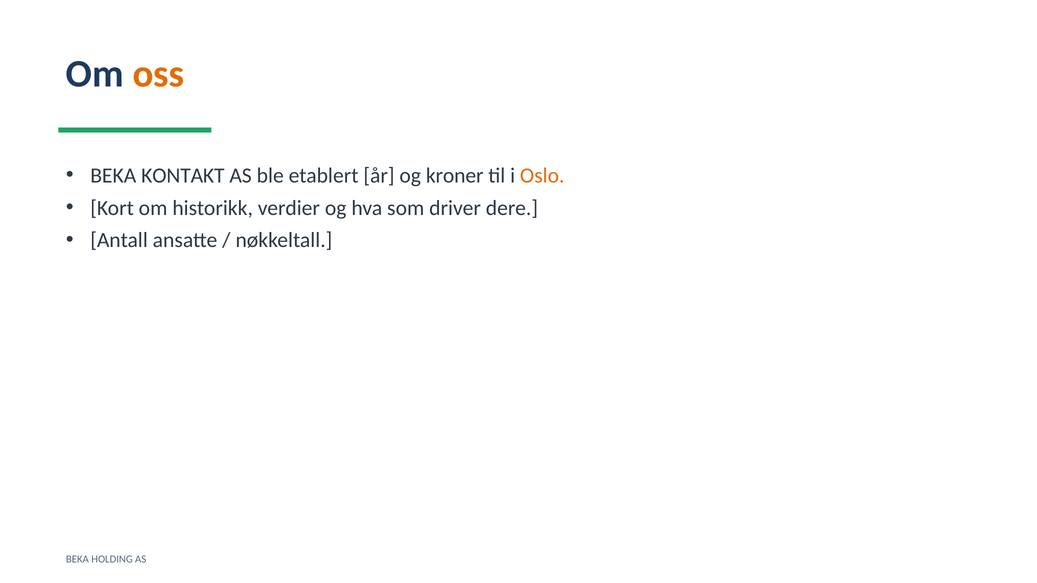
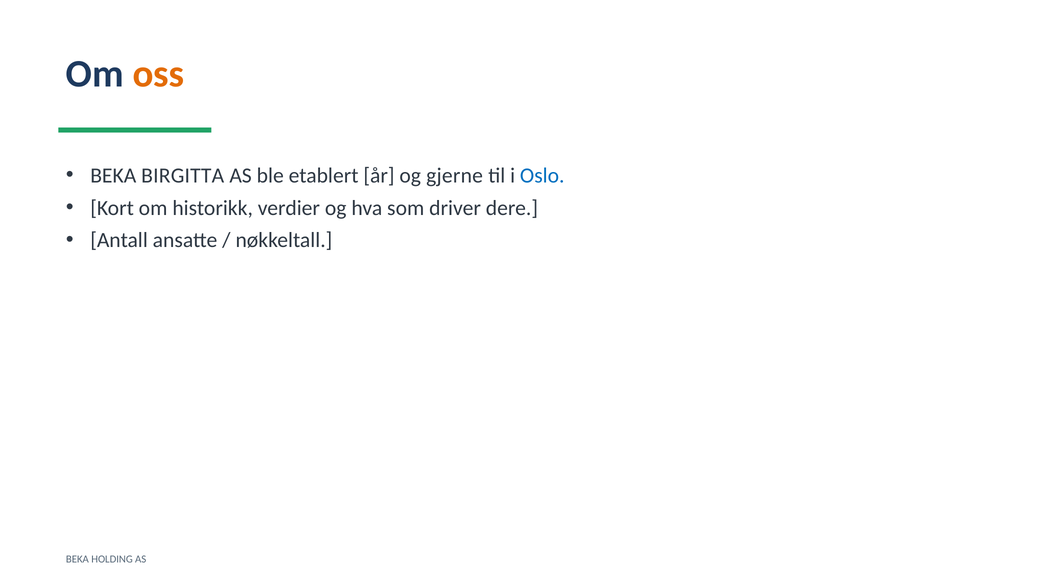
KONTAKT: KONTAKT -> BIRGITTA (183, 176)
kroner: kroner -> gjerne (455, 176)
Oslo colour: orange -> blue (542, 176)
